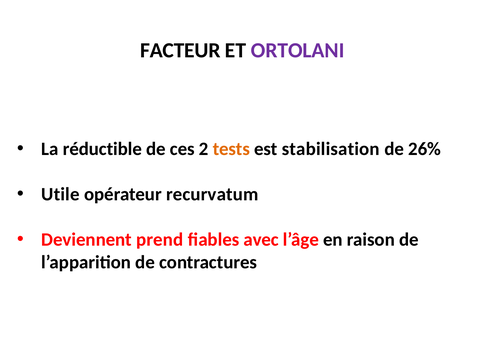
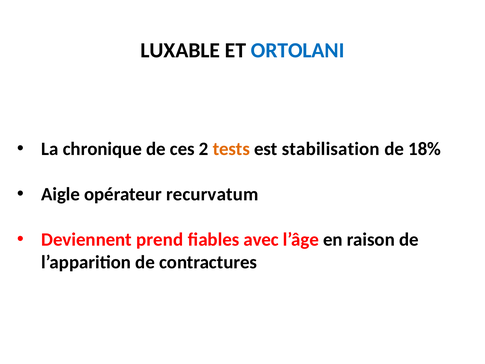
FACTEUR: FACTEUR -> LUXABLE (180, 50)
ORTOLANI colour: purple -> blue (298, 50)
réductible: réductible -> chronique (102, 149)
26%: 26% -> 18% (425, 149)
Utile: Utile -> Aigle (61, 194)
